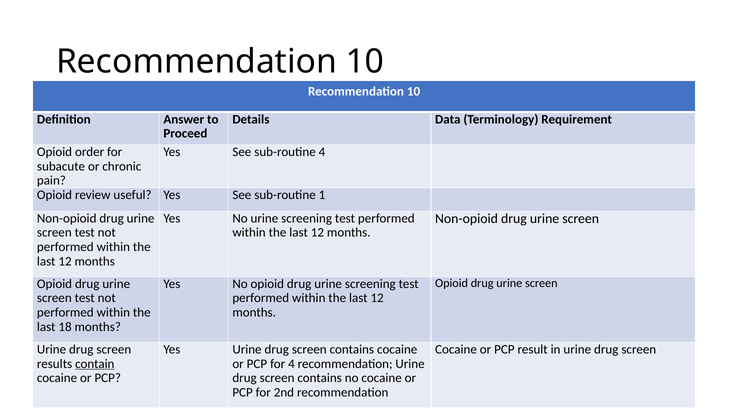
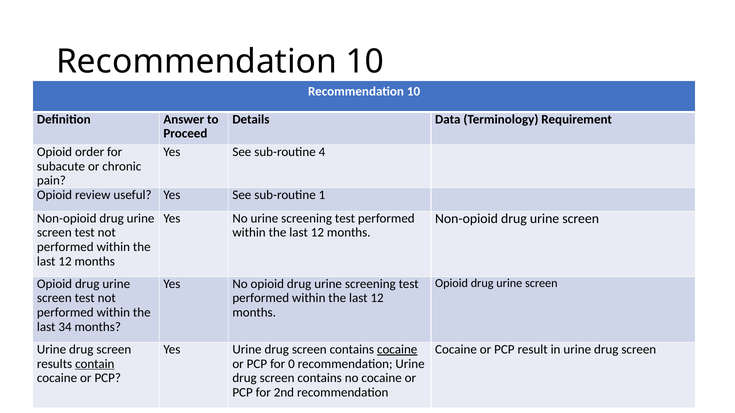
18: 18 -> 34 (65, 327)
cocaine underline: none -> present (397, 350)
for 4: 4 -> 0 (291, 364)
